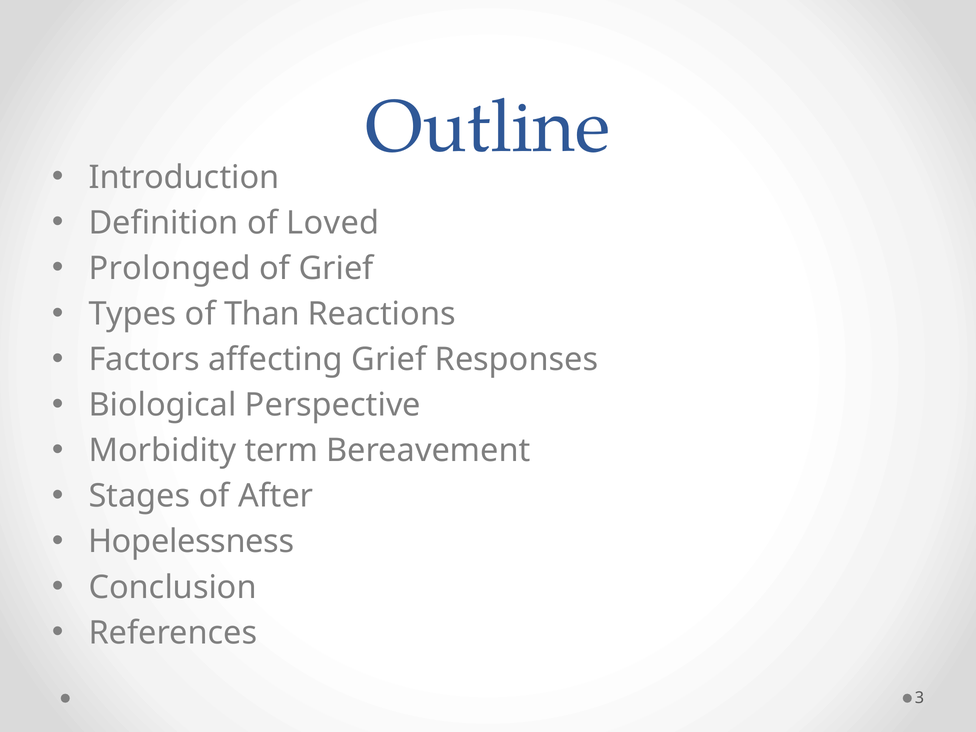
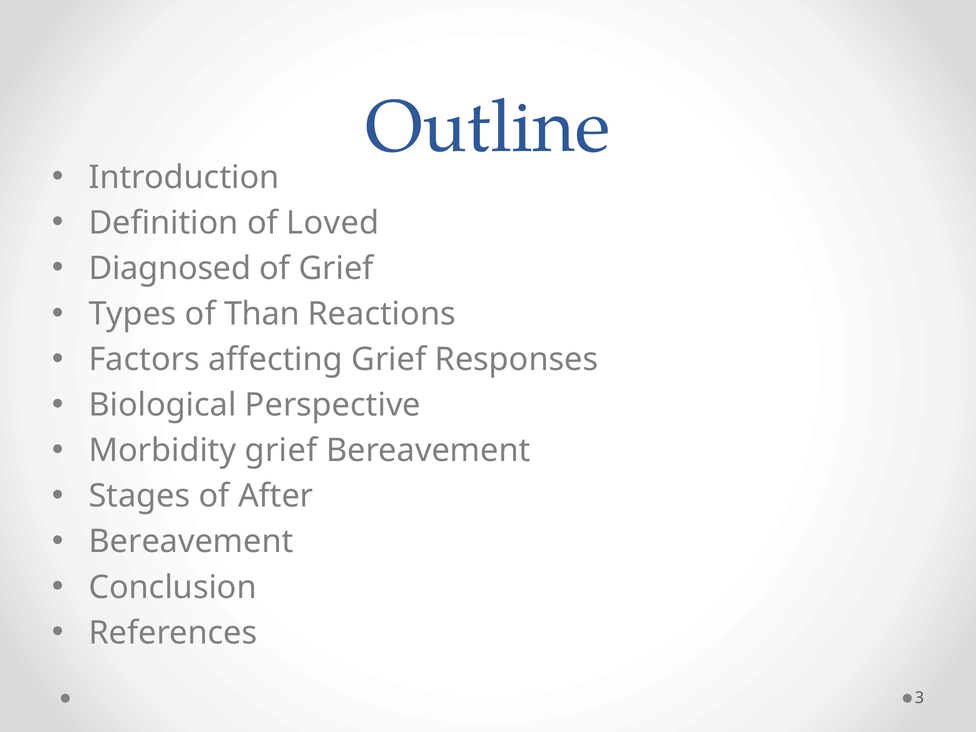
Prolonged: Prolonged -> Diagnosed (170, 269)
Morbidity term: term -> grief (281, 451)
Hopelessness: Hopelessness -> Bereavement (191, 542)
